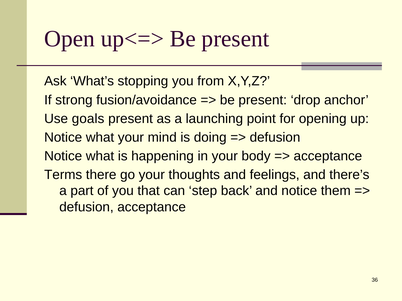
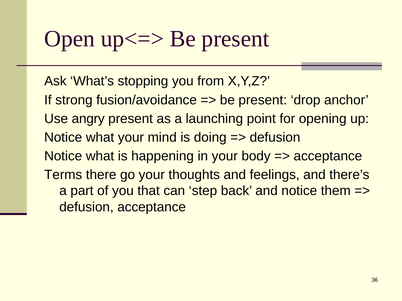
goals: goals -> angry (88, 119)
